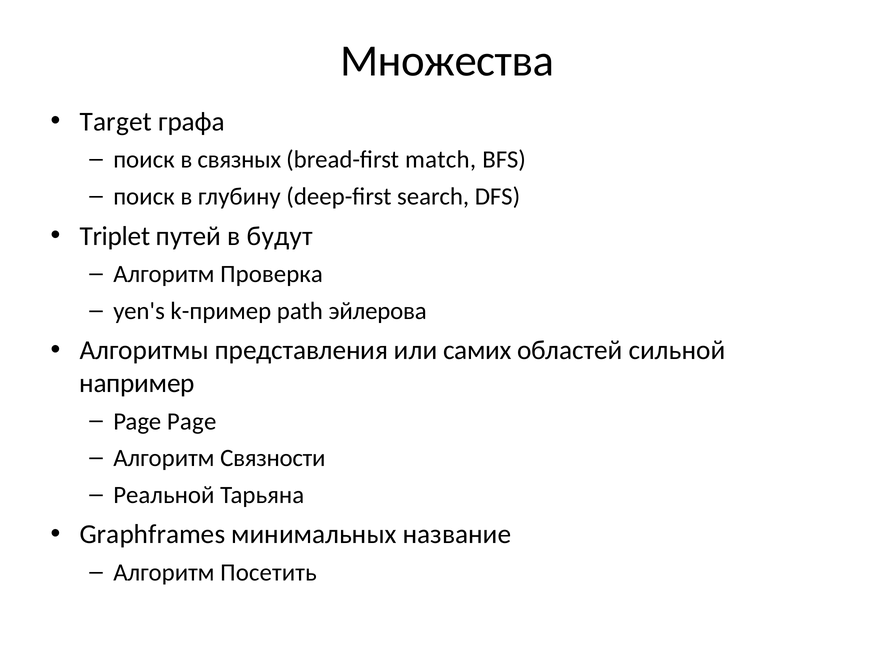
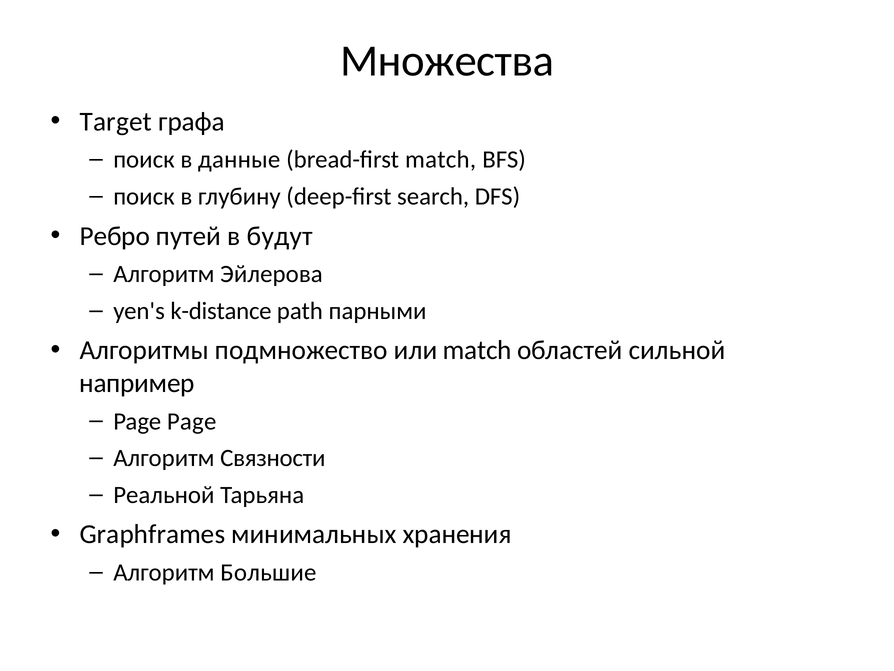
связных: связных -> данные (239, 160)
Triplet: Triplet -> Ребро (115, 236)
Проверка: Проверка -> Эйлерова (271, 274)
k-пример: k-пример -> k-distance (221, 311)
эйлерова: эйлерова -> парными (378, 311)
представления: представления -> подмножество (301, 350)
или самих: самих -> match (477, 350)
название: название -> хранения (457, 534)
Посетить: Посетить -> Большие (268, 572)
